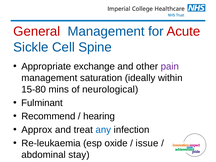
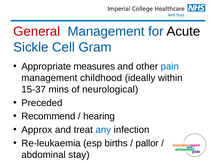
Acute colour: red -> black (183, 31)
Spine: Spine -> Gram (95, 47)
exchange: exchange -> measures (94, 66)
pain colour: purple -> blue (170, 66)
saturation: saturation -> childhood (101, 78)
15-80: 15-80 -> 15-37 (34, 89)
Fulminant: Fulminant -> Preceded (42, 103)
oxide: oxide -> births (116, 143)
issue: issue -> pallor (147, 143)
